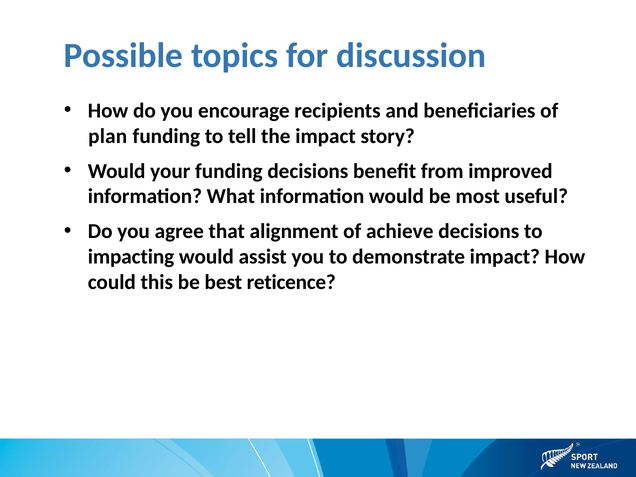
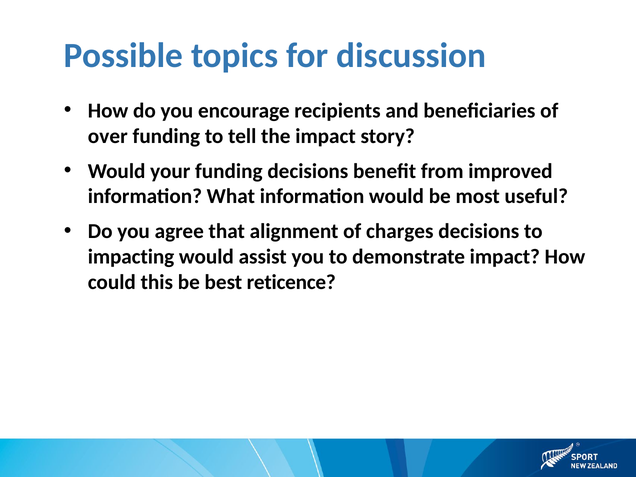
plan: plan -> over (108, 136)
achieve: achieve -> charges (400, 231)
